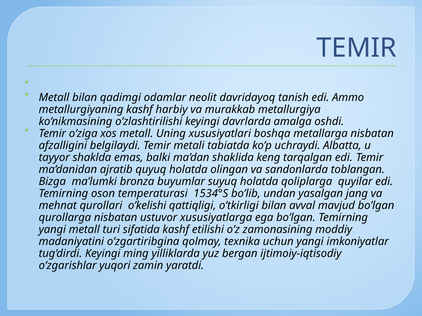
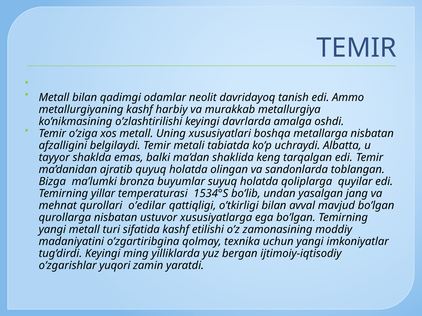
oson: oson -> yillar (103, 194)
o’kelishi: o’kelishi -> o’edilar (147, 206)
